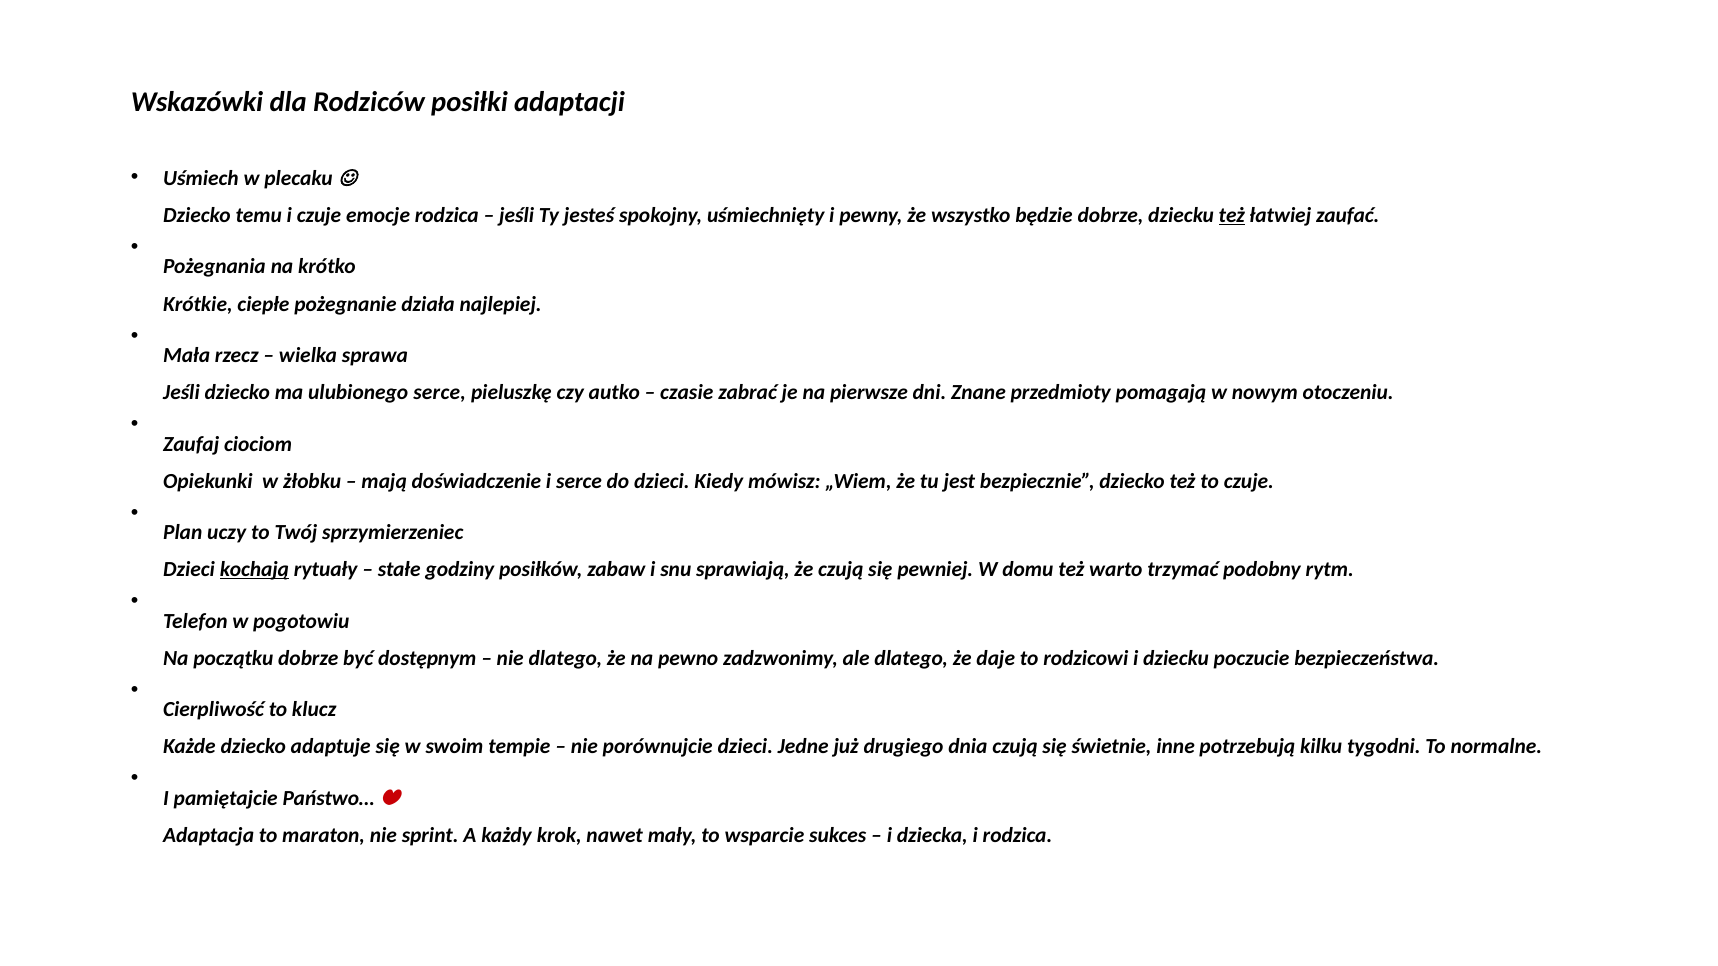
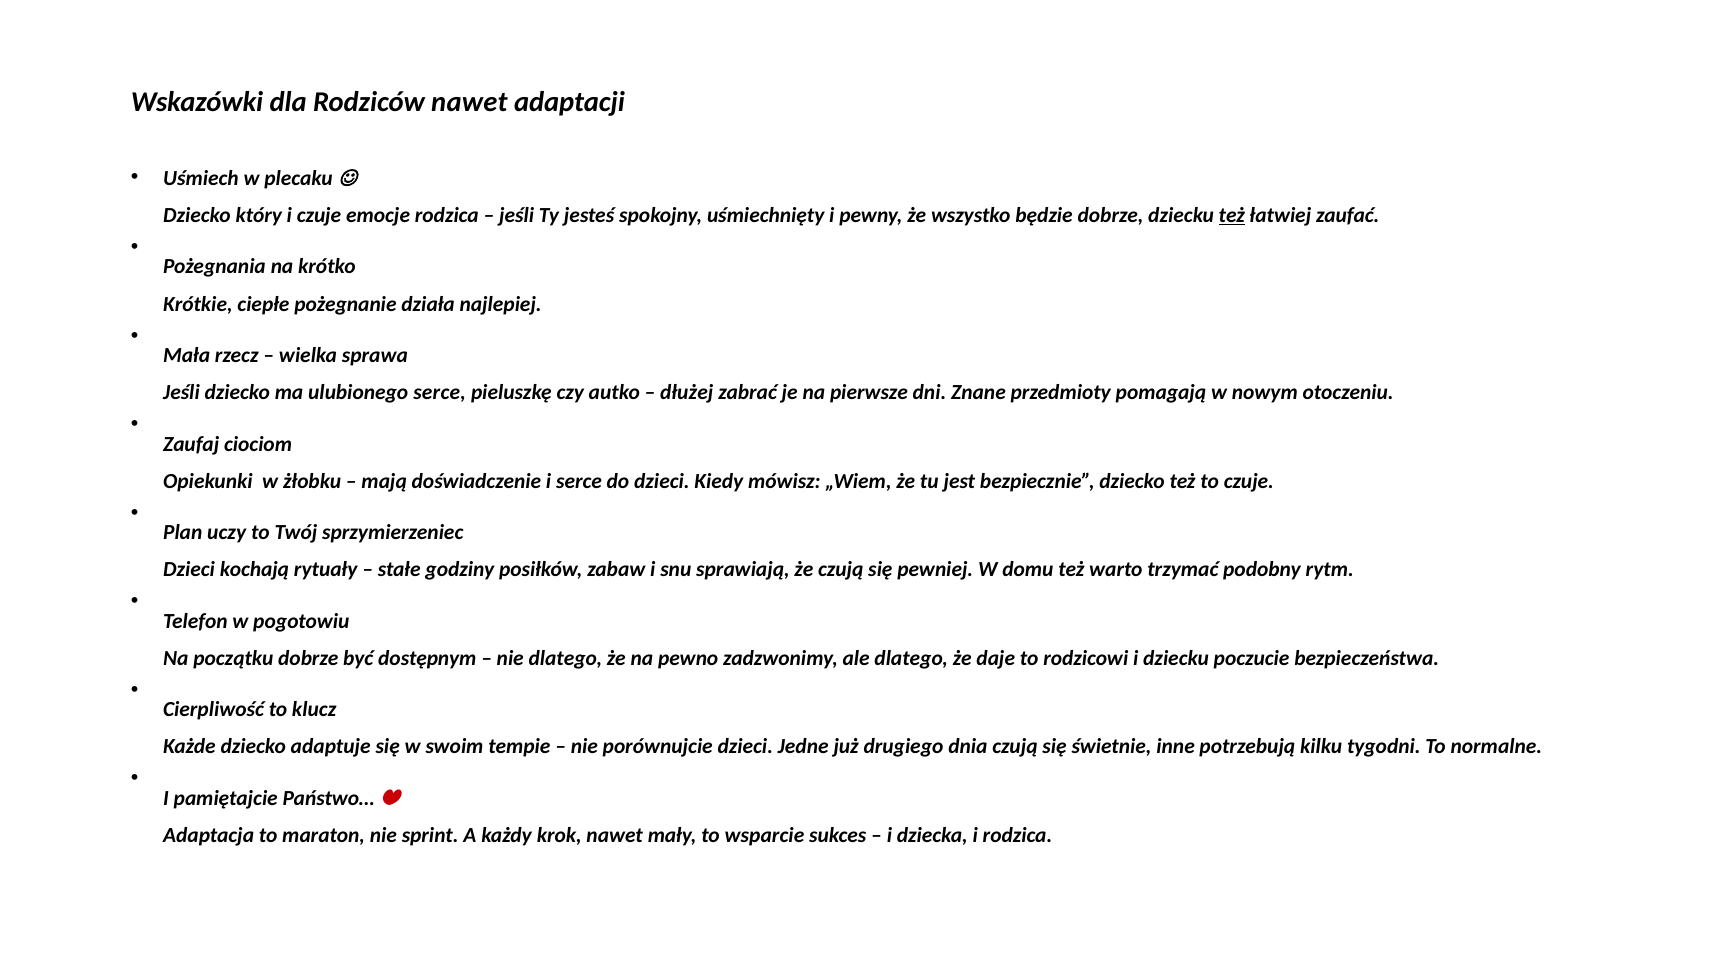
Rodziców posiłki: posiłki -> nawet (469, 102)
temu: temu -> który (259, 216)
czasie: czasie -> dłużej (687, 393)
kochają underline: present -> none (254, 570)
